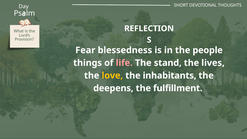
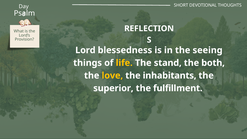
Fear: Fear -> Lord (85, 50)
people: people -> seeing (208, 50)
life colour: pink -> yellow (124, 63)
lives: lives -> both (213, 63)
deepens: deepens -> superior (113, 88)
